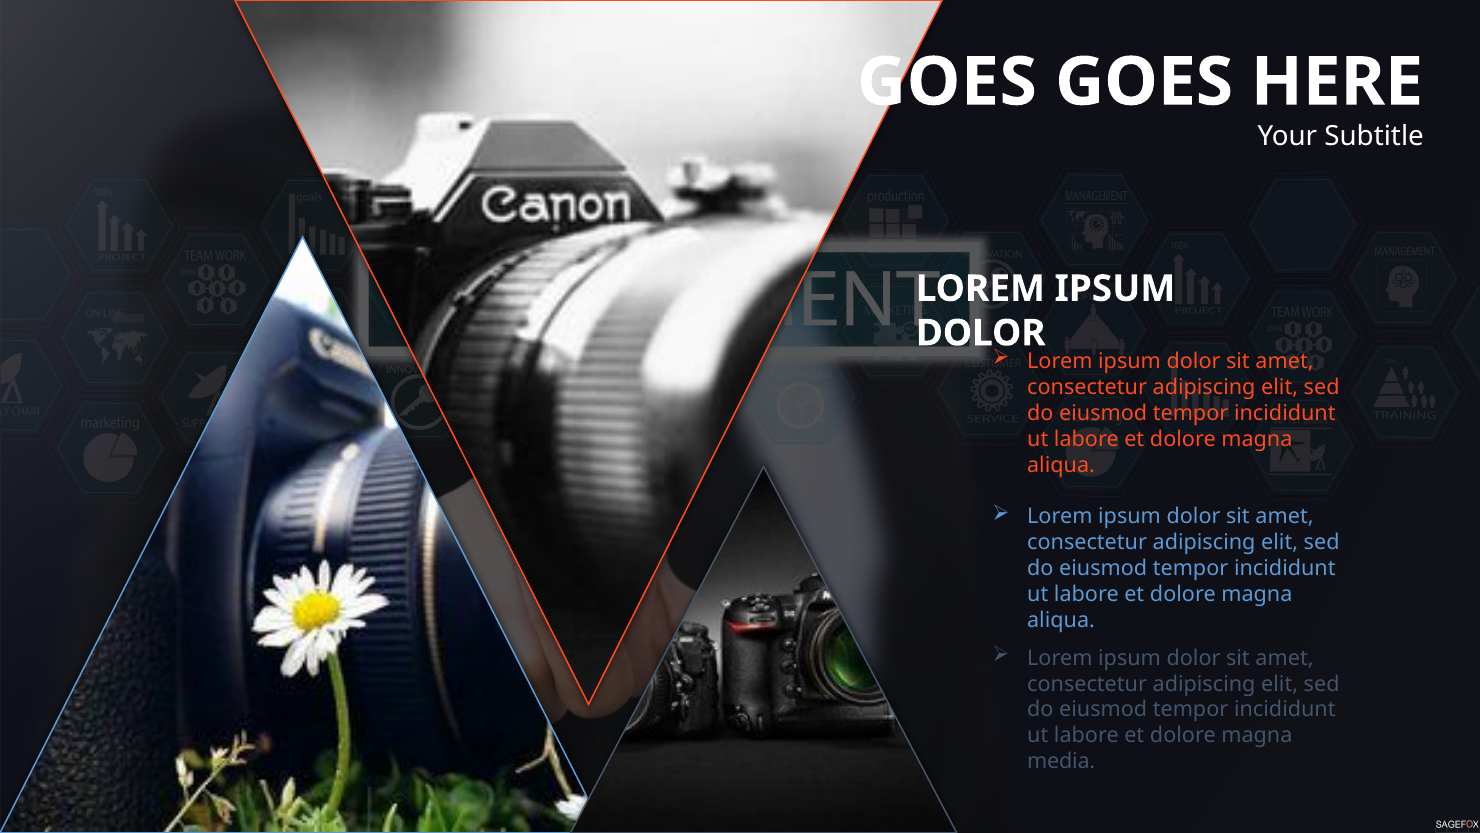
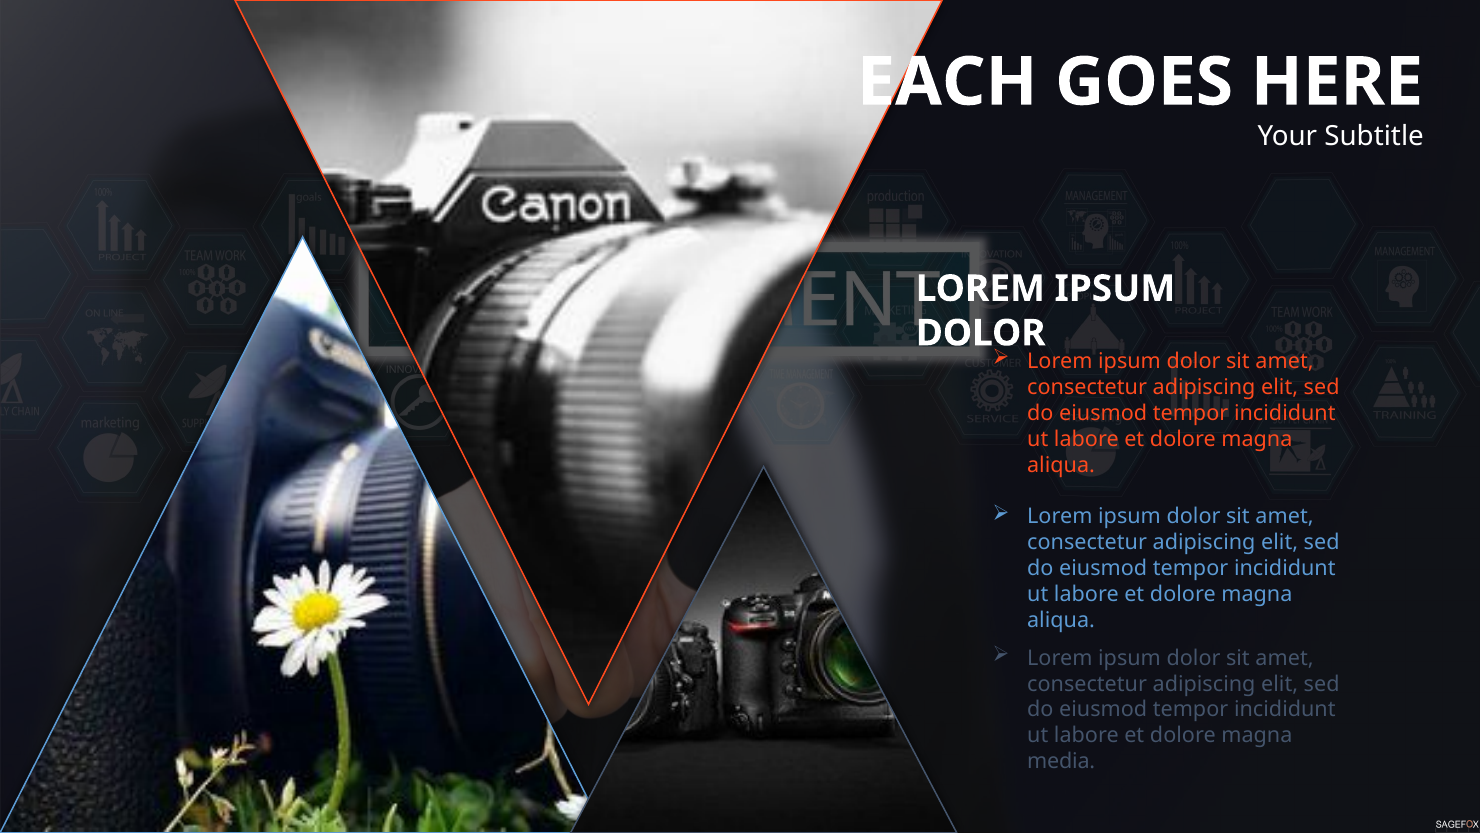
GOES: GOES -> EACH (947, 82)
